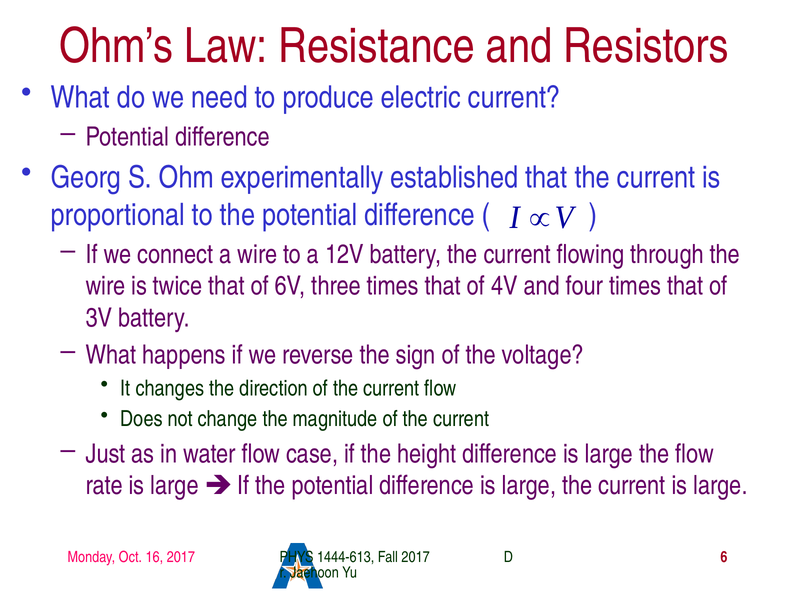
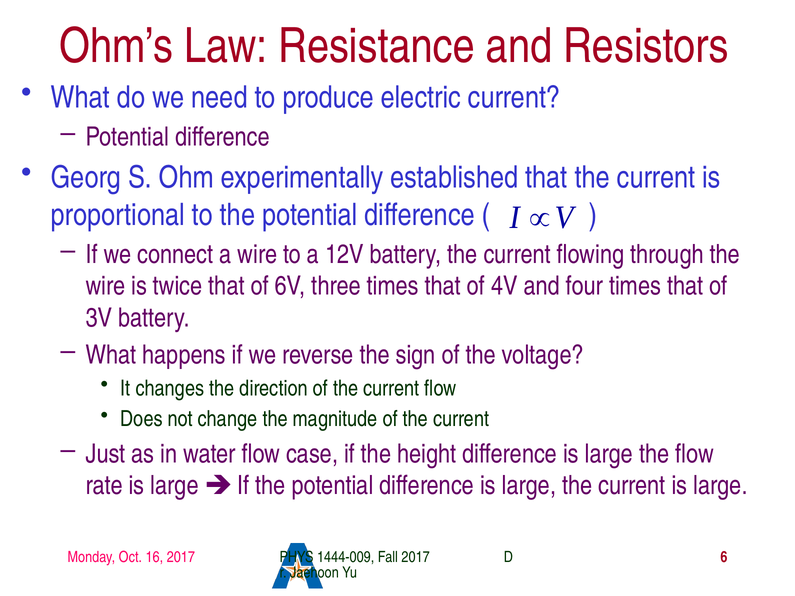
1444-613: 1444-613 -> 1444-009 (346, 558)
